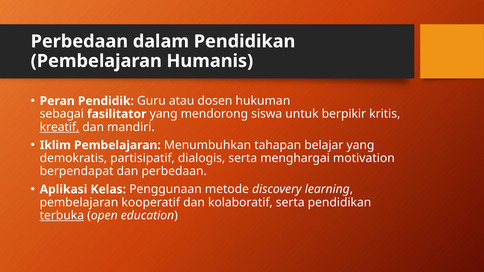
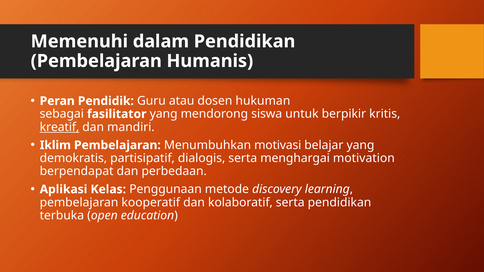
Perbedaan: Perbedaan -> Memenuhi (79, 41)
tahapan: tahapan -> motivasi (278, 145)
terbuka underline: present -> none (62, 216)
